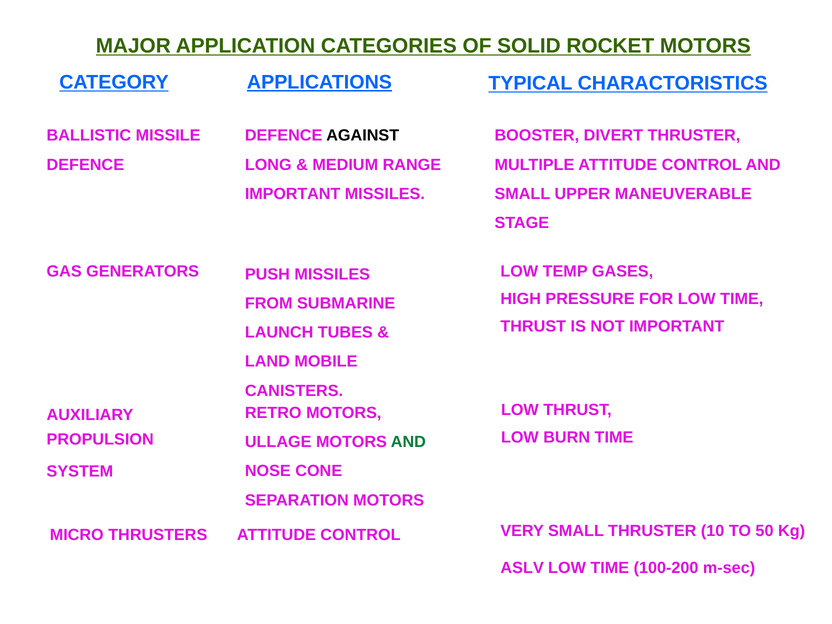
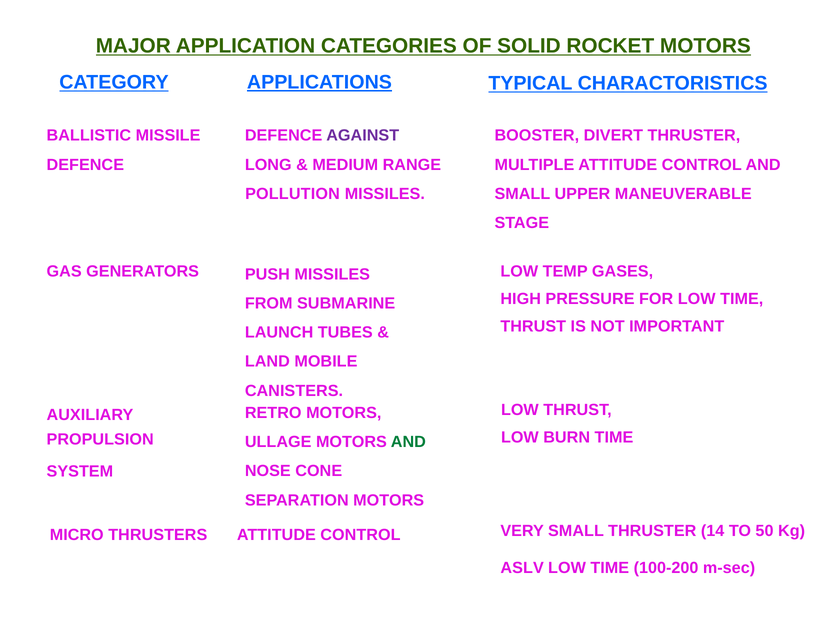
AGAINST colour: black -> purple (363, 136)
IMPORTANT: IMPORTANT -> POLLUTION (292, 194)
10: 10 -> 14 (713, 531)
